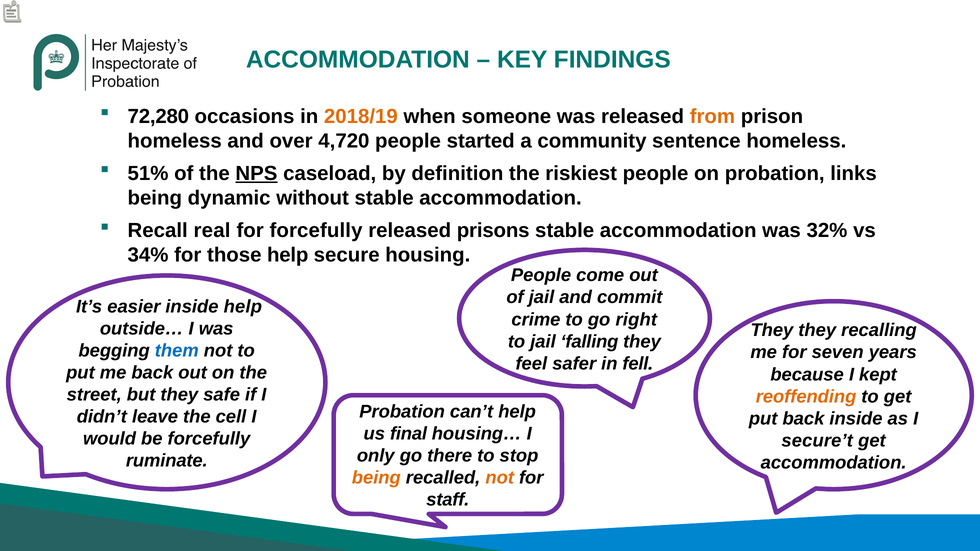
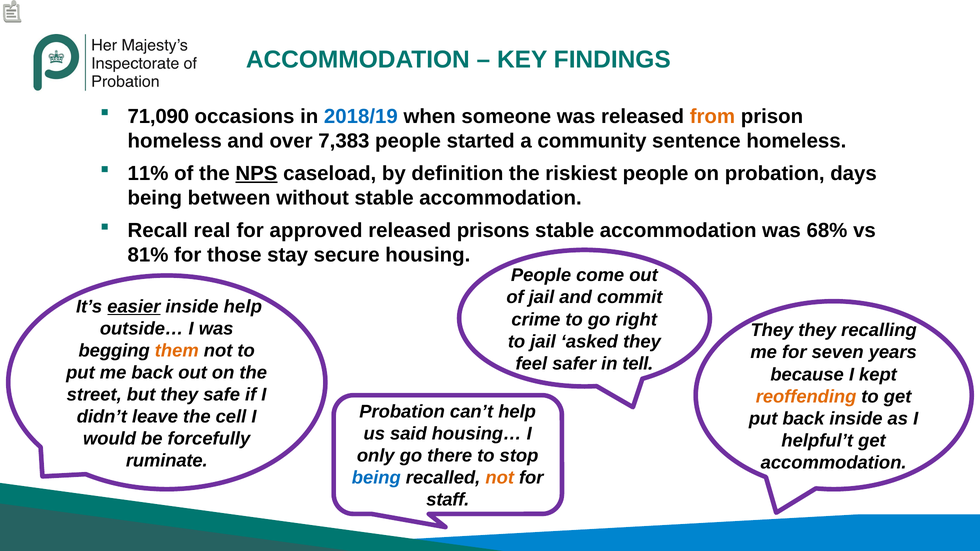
72,280: 72,280 -> 71,090 (158, 116)
2018/19 colour: orange -> blue (361, 116)
4,720: 4,720 -> 7,383 (344, 141)
51%: 51% -> 11% (148, 174)
links: links -> days (854, 174)
dynamic: dynamic -> between (229, 198)
for forcefully: forcefully -> approved (316, 231)
32%: 32% -> 68% (827, 231)
34%: 34% -> 81% (148, 255)
those help: help -> stay (288, 255)
easier underline: none -> present (134, 307)
falling: falling -> asked (589, 342)
them colour: blue -> orange (177, 351)
fell: fell -> tell (635, 364)
final: final -> said (408, 434)
secure’t: secure’t -> helpful’t (817, 441)
being colour: orange -> blue (376, 478)
